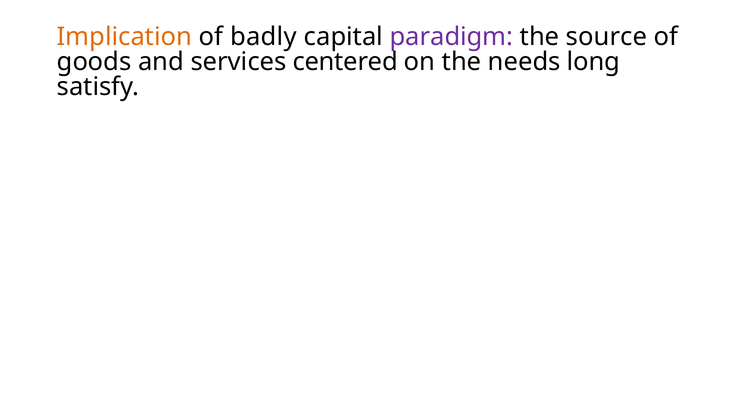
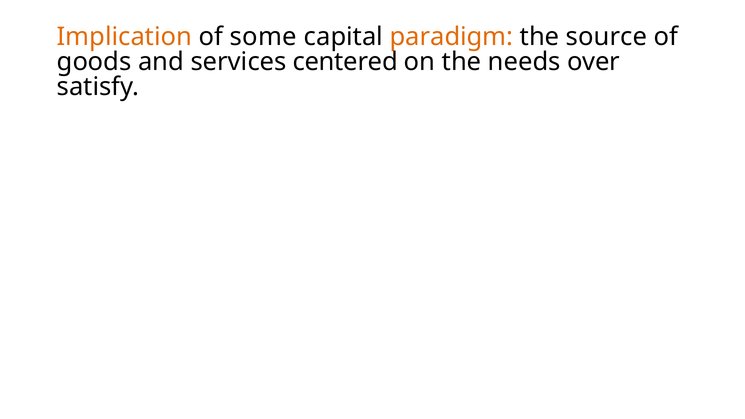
badly: badly -> some (263, 37)
paradigm colour: purple -> orange (451, 37)
long: long -> over (593, 62)
